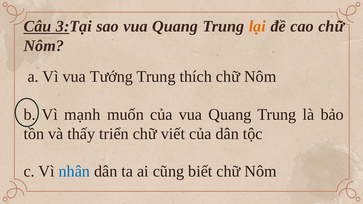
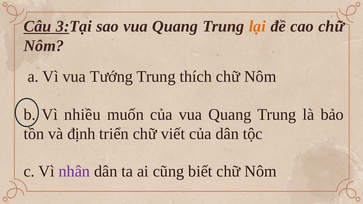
mạnh: mạnh -> nhiều (82, 115)
thấy: thấy -> định (81, 134)
nhân colour: blue -> purple (74, 171)
